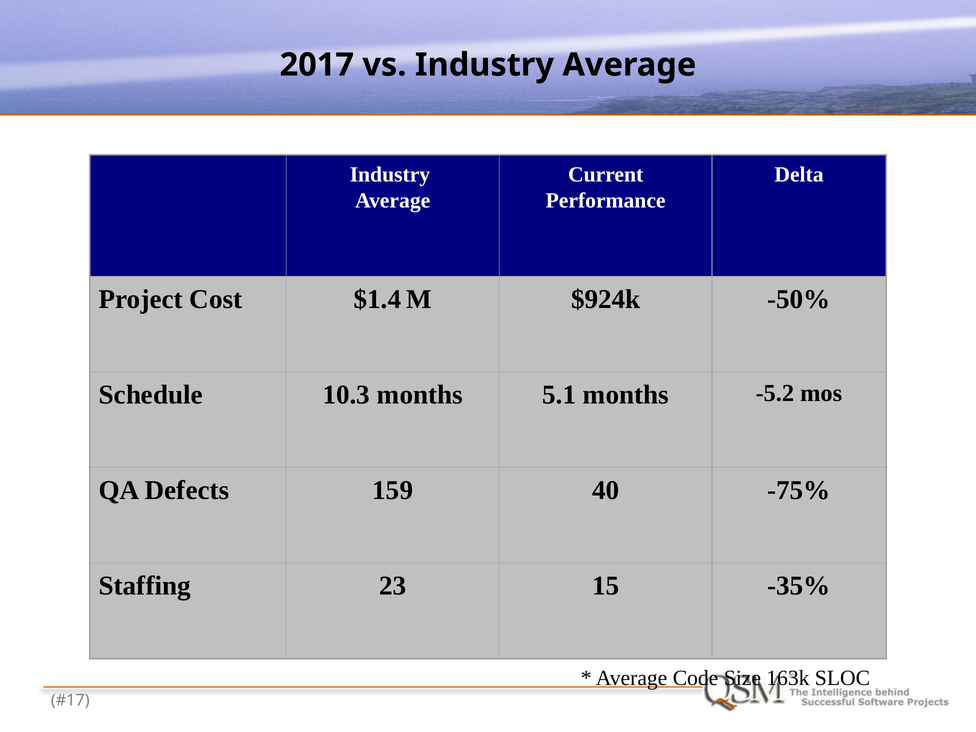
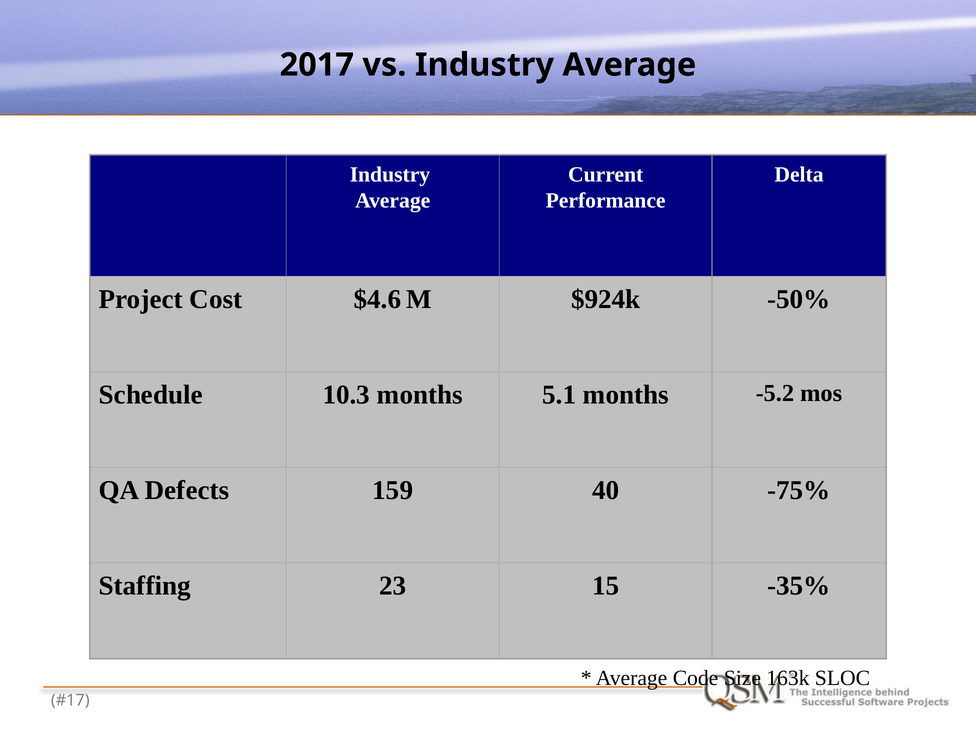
$1.4: $1.4 -> $4.6 (377, 299)
